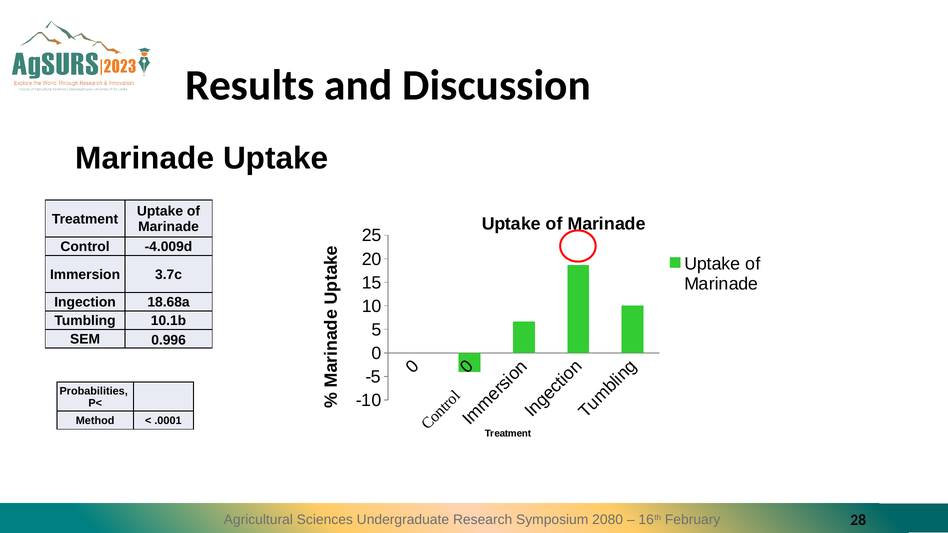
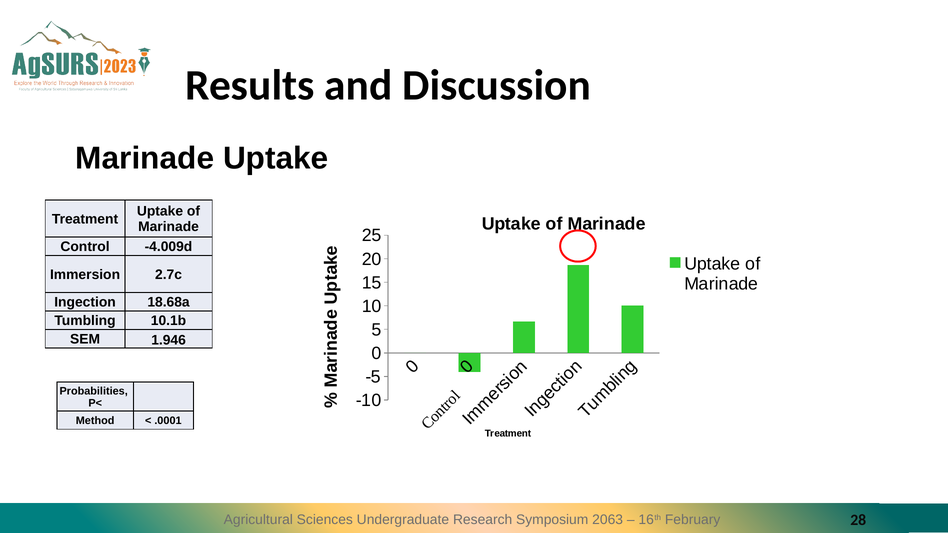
3.7c: 3.7c -> 2.7c (169, 275)
0.996: 0.996 -> 1.946 (169, 340)
2080: 2080 -> 2063 (608, 520)
